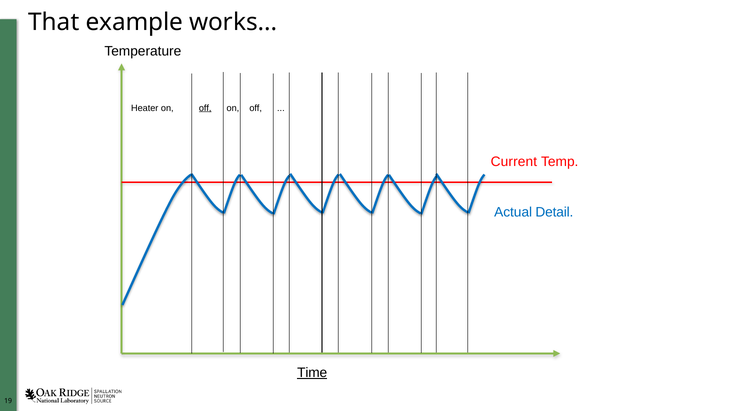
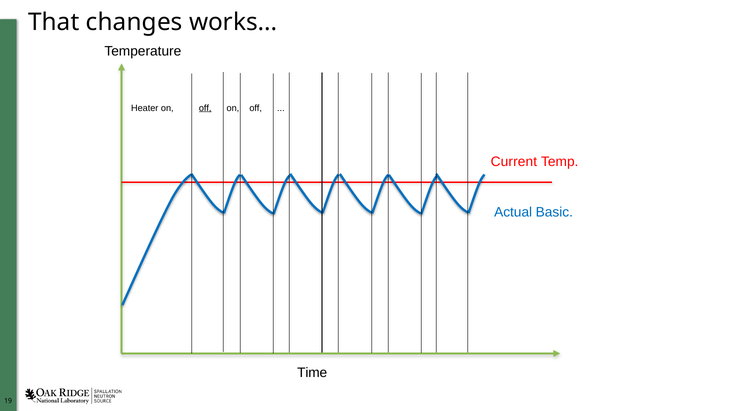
example: example -> changes (134, 22)
Detail: Detail -> Basic (554, 212)
Time underline: present -> none (312, 373)
